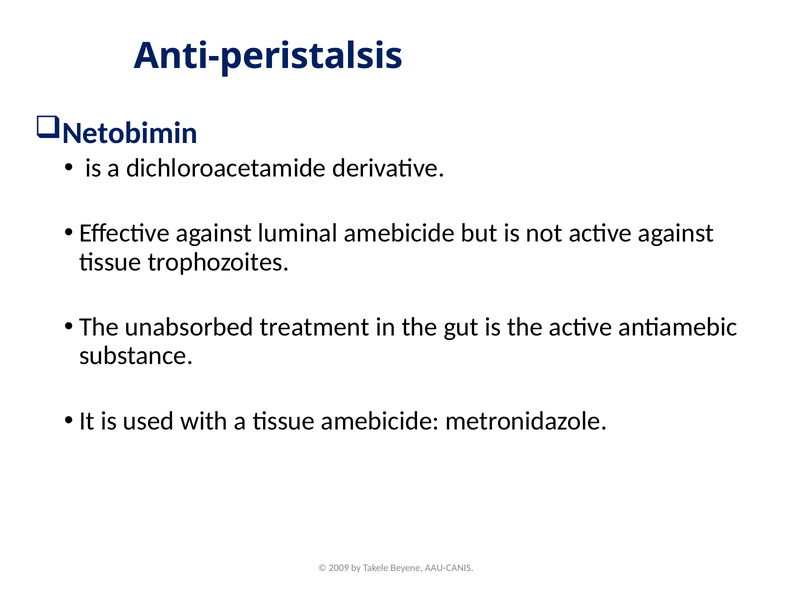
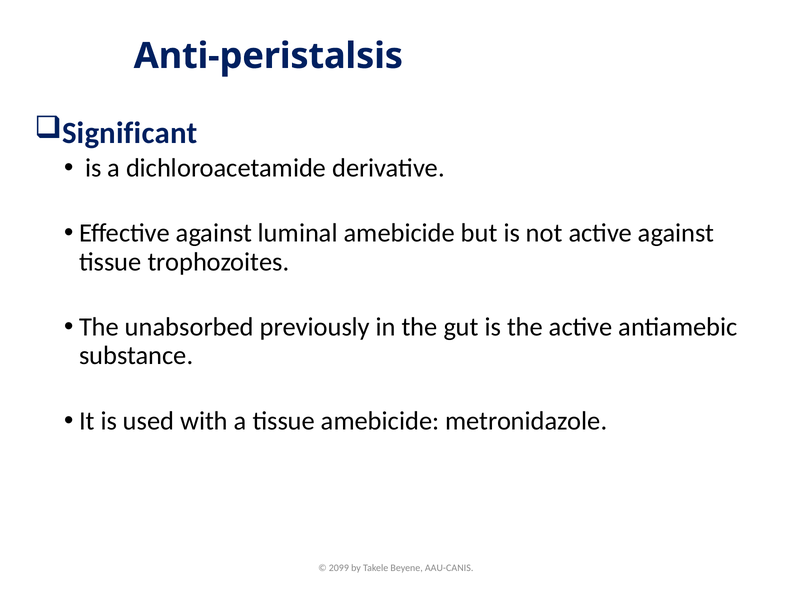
Netobimin: Netobimin -> Significant (130, 133)
treatment: treatment -> previously (315, 327)
2009: 2009 -> 2099 (339, 568)
